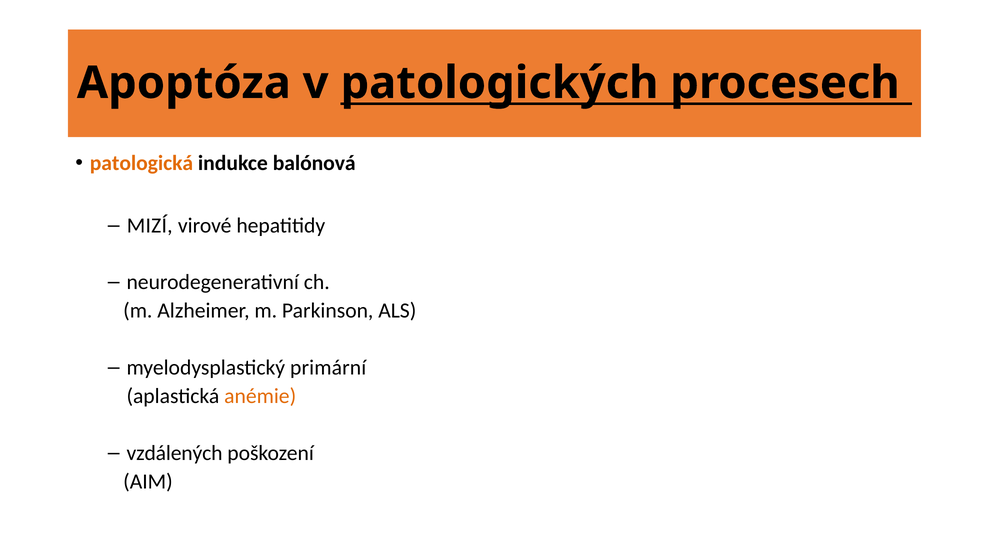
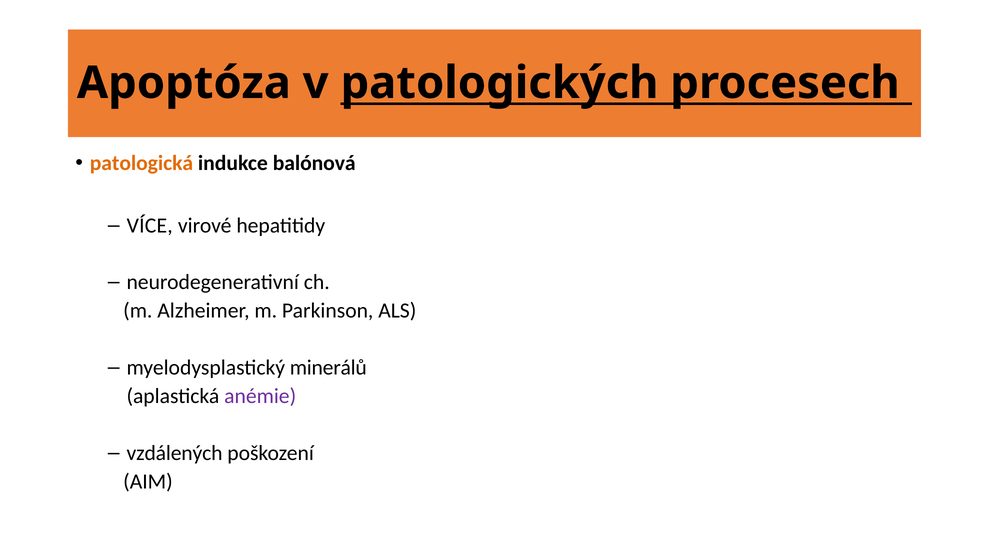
MIZÍ: MIZÍ -> VÍCE (150, 226)
primární: primární -> minerálů (328, 368)
anémie colour: orange -> purple (260, 397)
